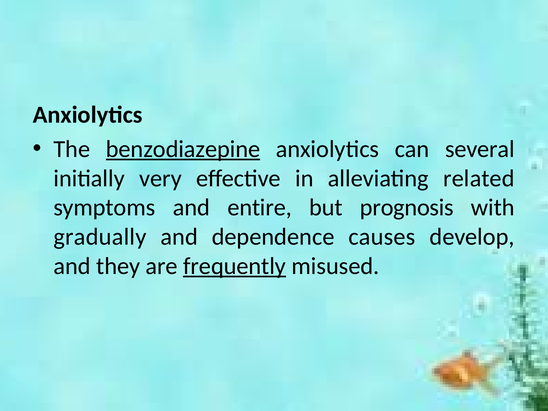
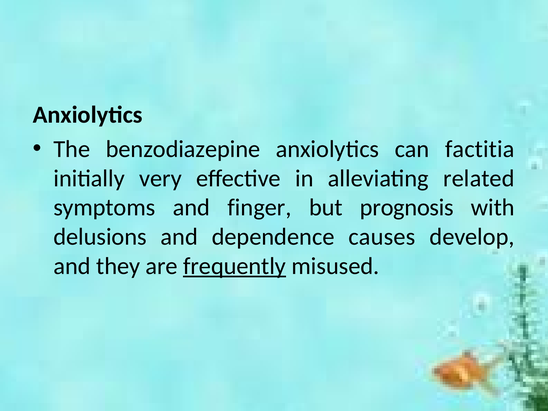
benzodiazepine underline: present -> none (183, 149)
several: several -> factitia (480, 149)
entire: entire -> finger (259, 208)
gradually: gradually -> delusions (100, 237)
